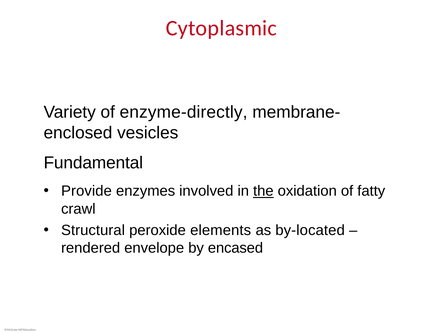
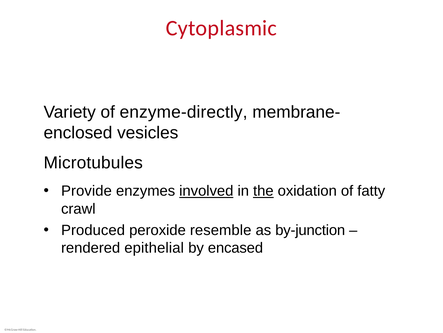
Fundamental: Fundamental -> Microtubules (93, 162)
involved underline: none -> present (206, 191)
Structural: Structural -> Produced (93, 230)
elements: elements -> resemble (221, 230)
by-located: by-located -> by-junction (310, 230)
envelope: envelope -> epithelial (154, 247)
